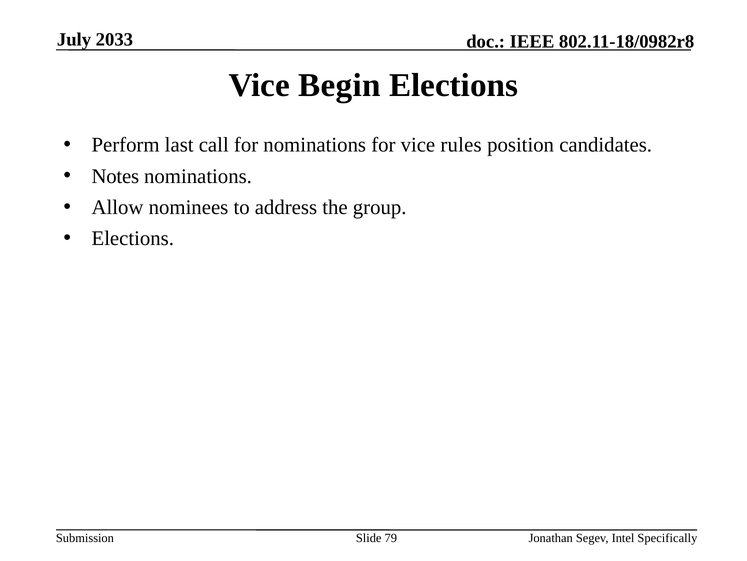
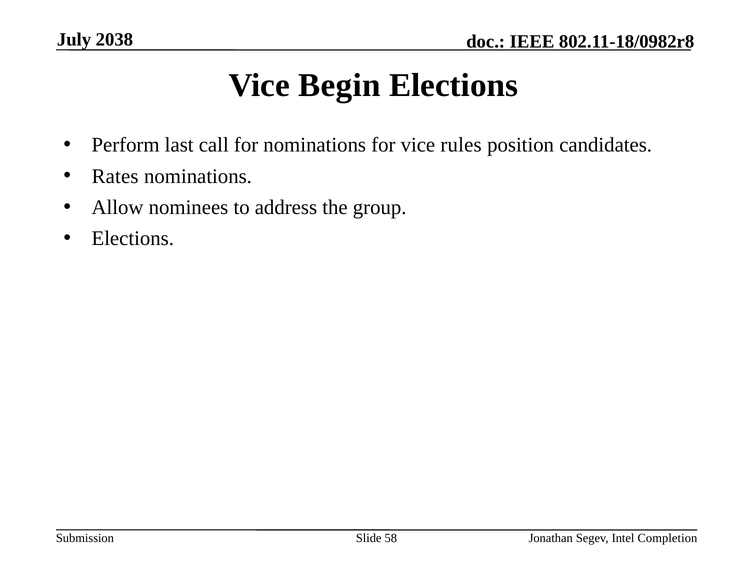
2033: 2033 -> 2038 (114, 40)
Notes: Notes -> Rates (115, 176)
79: 79 -> 58 (391, 537)
Specifically: Specifically -> Completion (667, 537)
